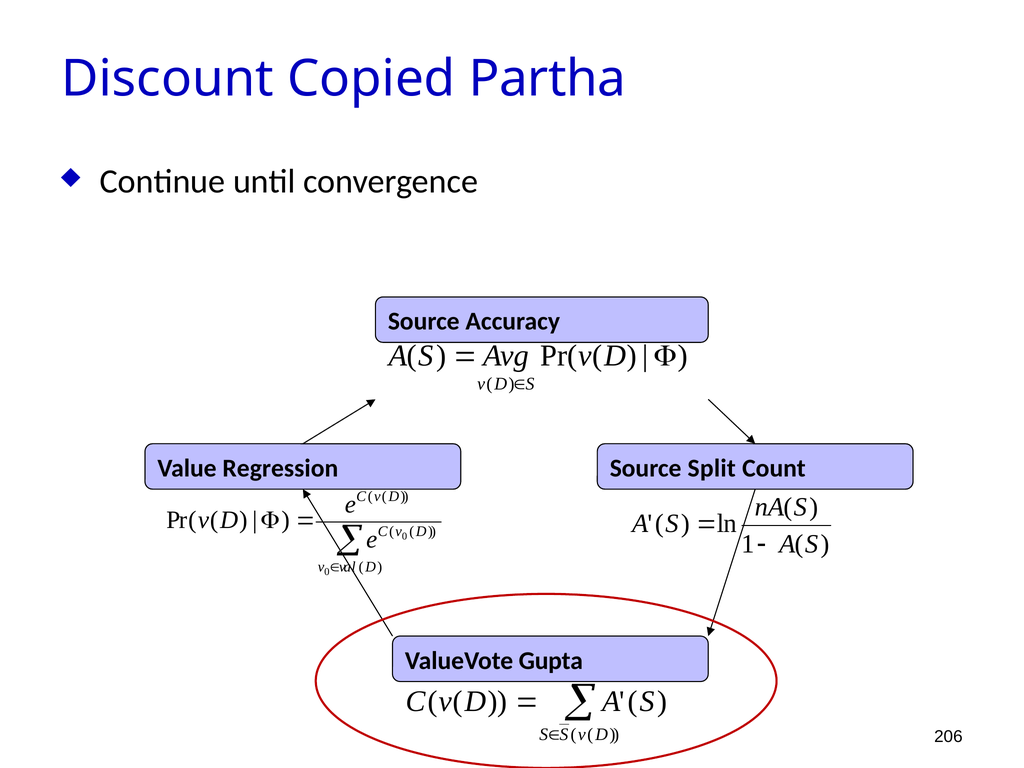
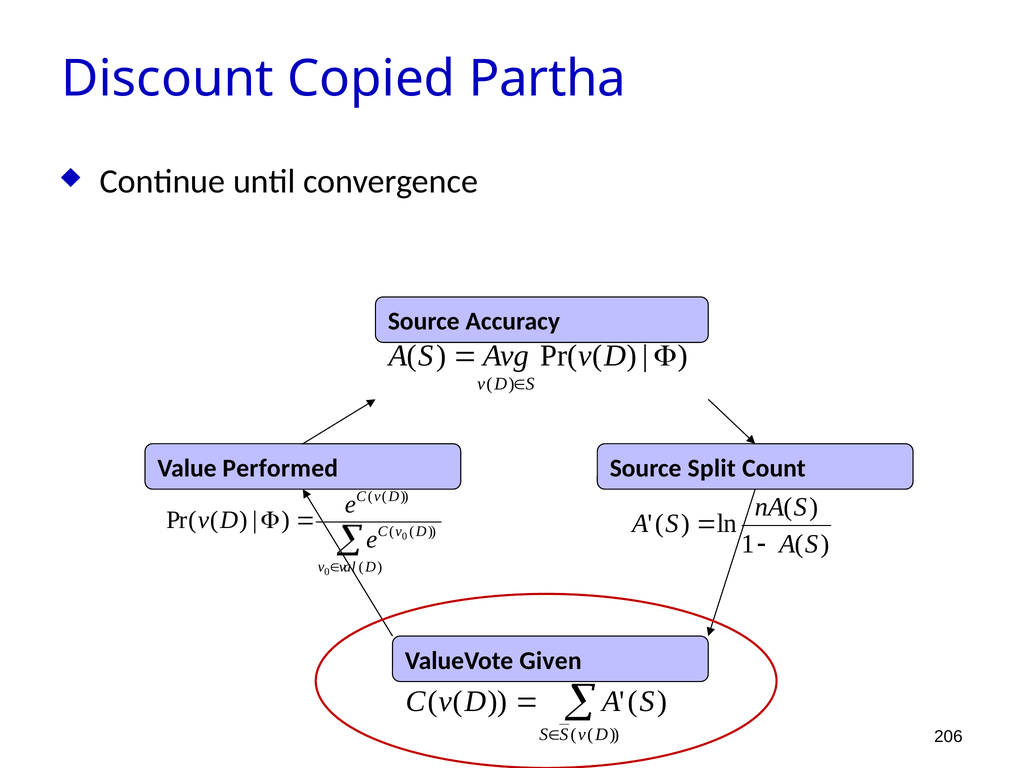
Regression: Regression -> Performed (280, 468)
Gupta: Gupta -> Given (551, 661)
